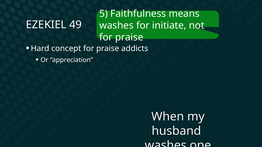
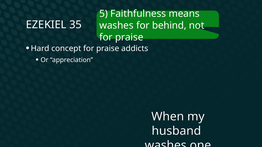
49: 49 -> 35 (76, 25)
initiate: initiate -> behind (169, 25)
